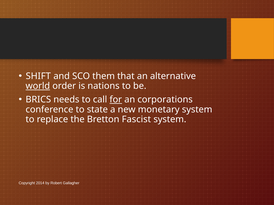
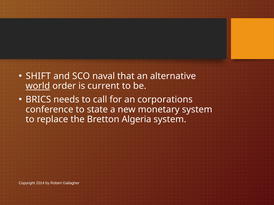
them: them -> naval (104, 76)
nations: nations -> current (103, 86)
for underline: present -> none (116, 100)
Fascist: Fascist -> Algeria (136, 120)
